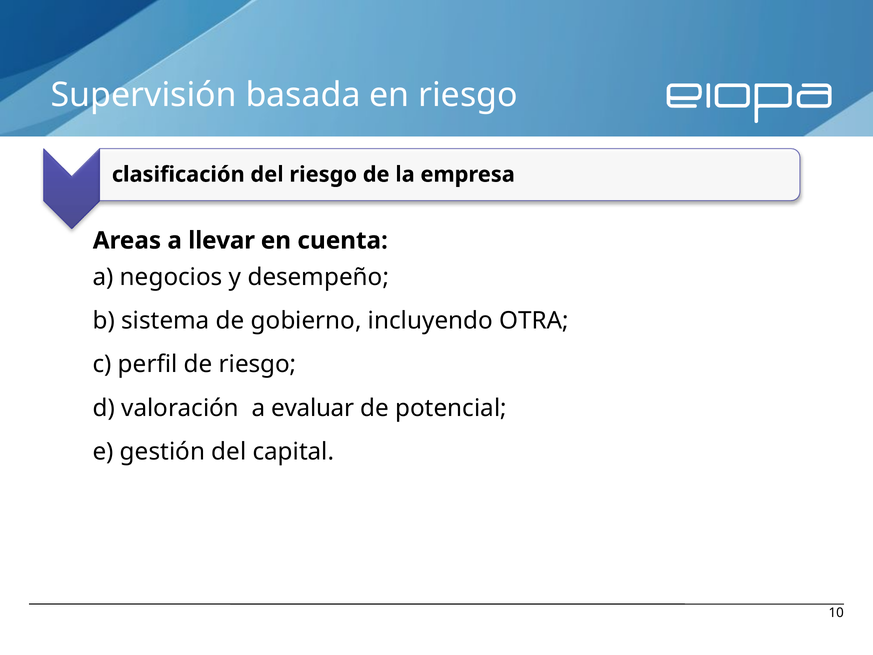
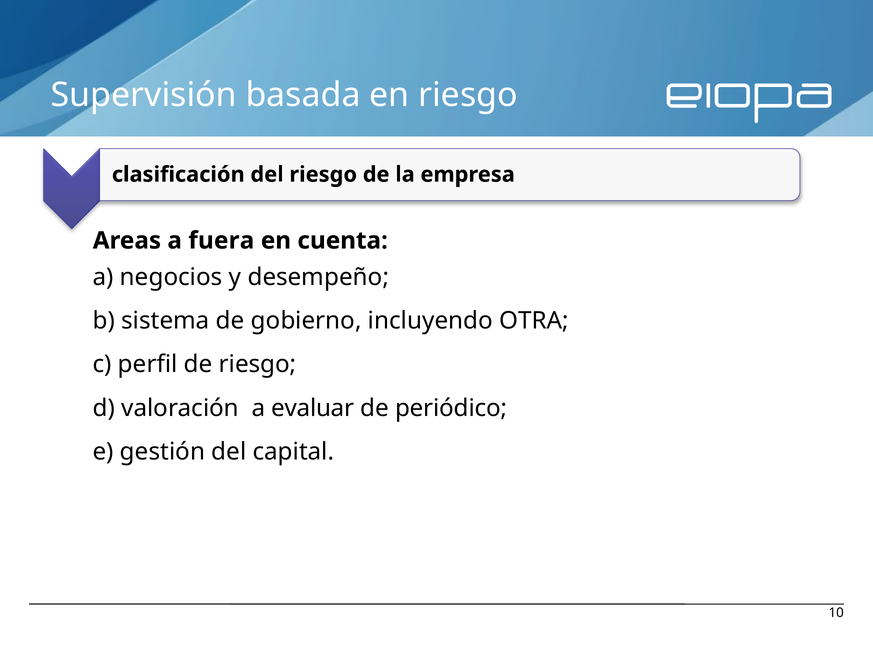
llevar: llevar -> fuera (221, 241)
potencial: potencial -> periódico (451, 408)
